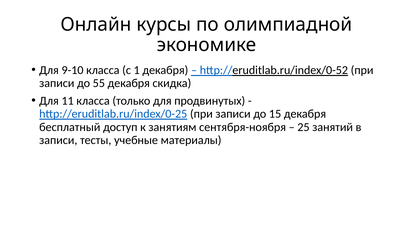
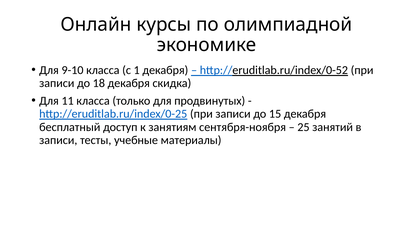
55: 55 -> 18 (99, 83)
